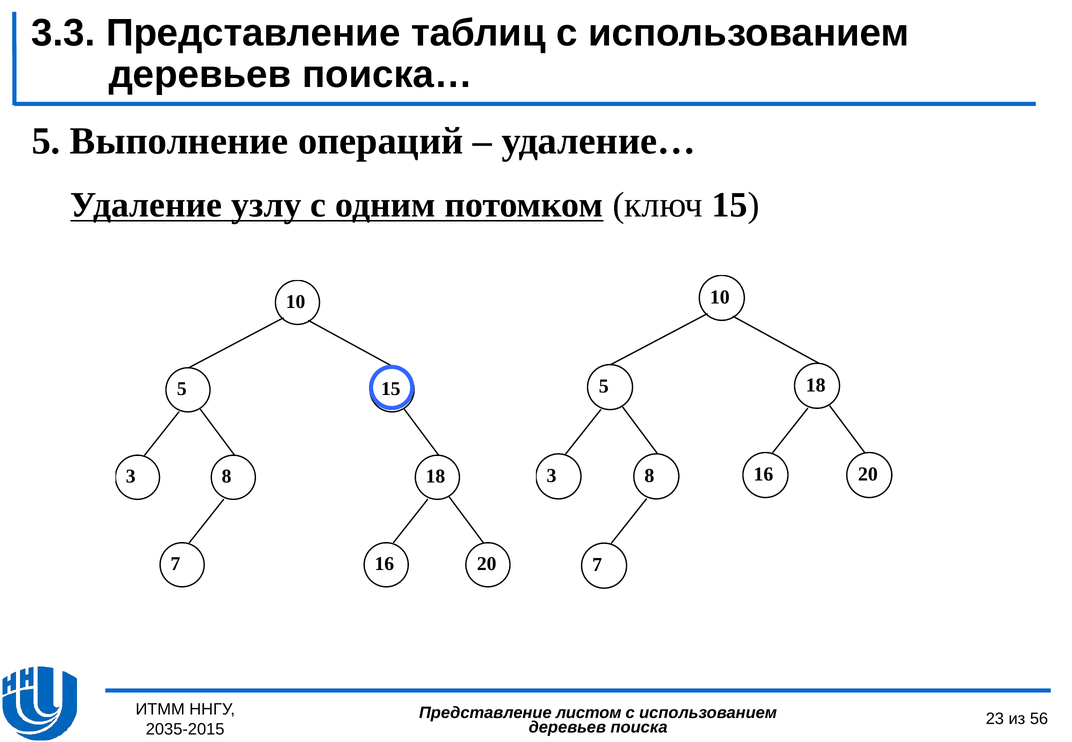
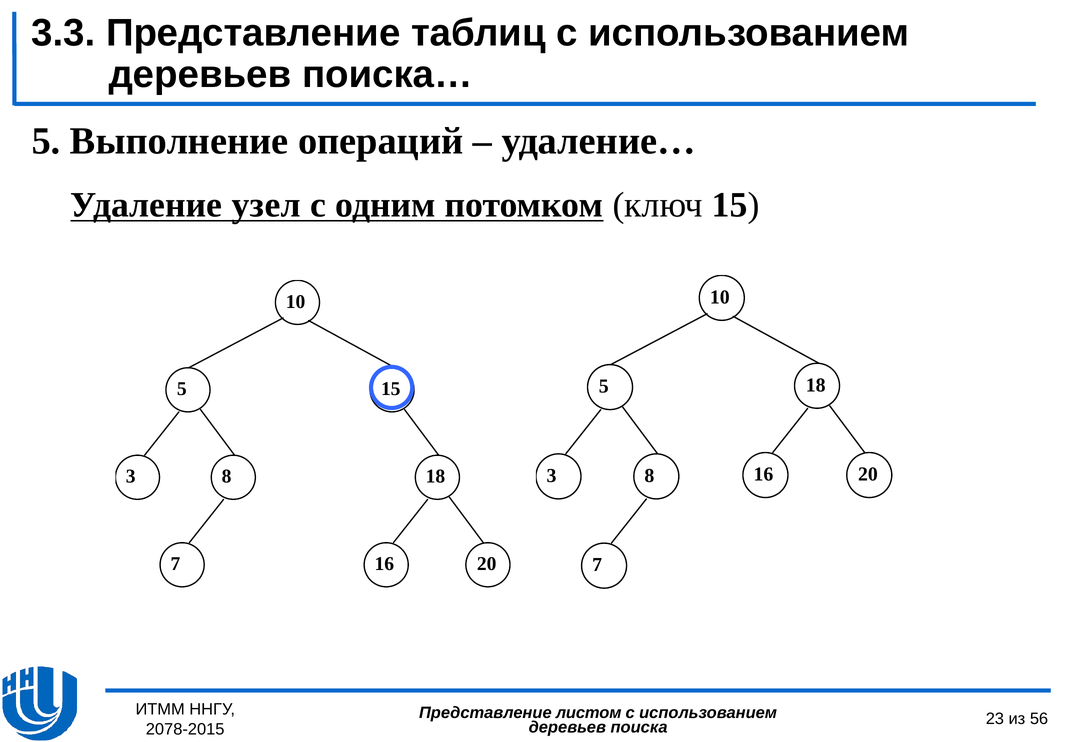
узлу: узлу -> узел (266, 205)
2035-2015: 2035-2015 -> 2078-2015 (185, 729)
